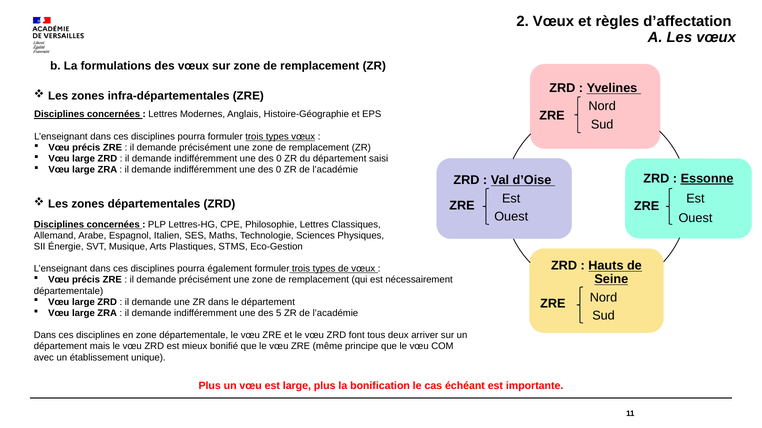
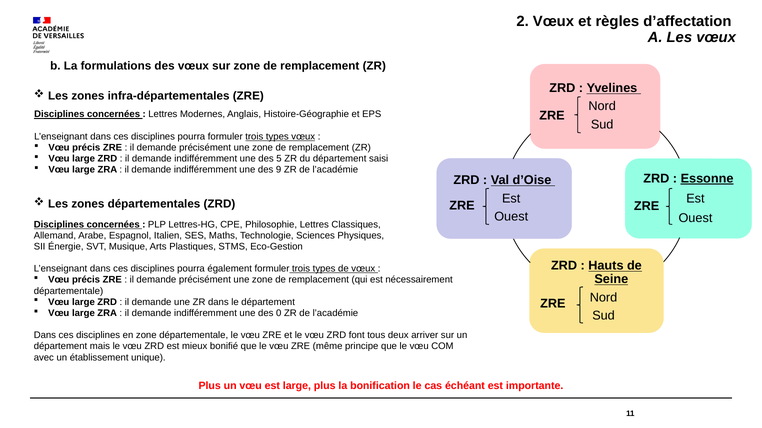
0: 0 -> 5 (279, 159)
0: 0 -> 9 (279, 170)
5: 5 -> 0 (279, 314)
